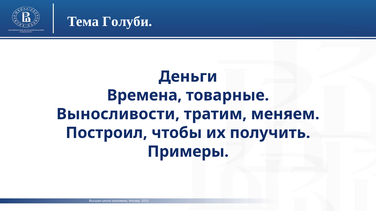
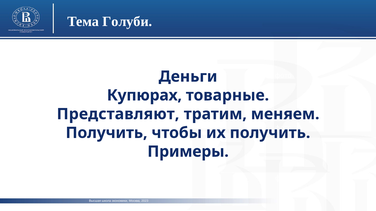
Времена: Времена -> Купюрах (144, 96)
Выносливости: Выносливости -> Представляют (118, 114)
Построил: Построил -> Получить (107, 133)
